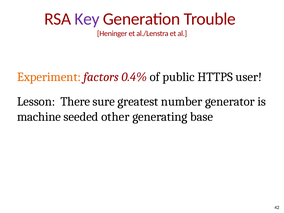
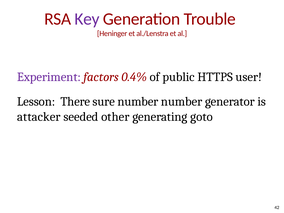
Experiment colour: orange -> purple (49, 77)
sure greatest: greatest -> number (138, 102)
machine: machine -> attacker (39, 117)
base: base -> goto (201, 117)
